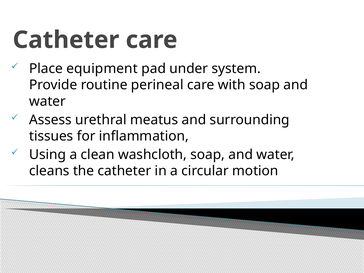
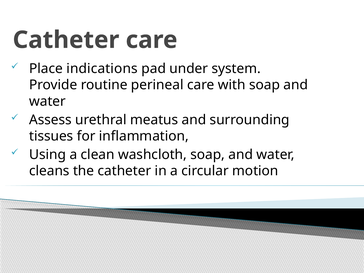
equipment: equipment -> indications (102, 69)
